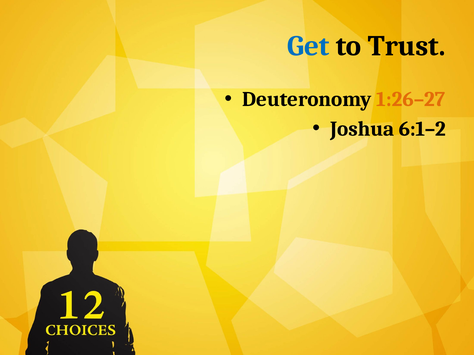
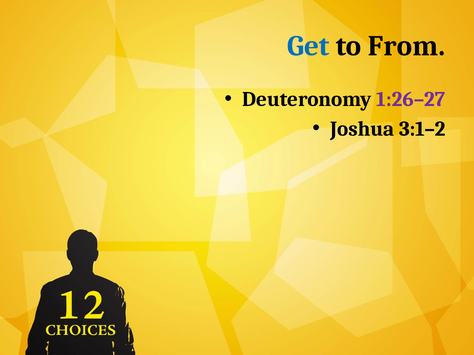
Trust: Trust -> From (406, 46)
1:26–27 colour: orange -> purple (411, 99)
6:1–2: 6:1–2 -> 3:1–2 (422, 129)
